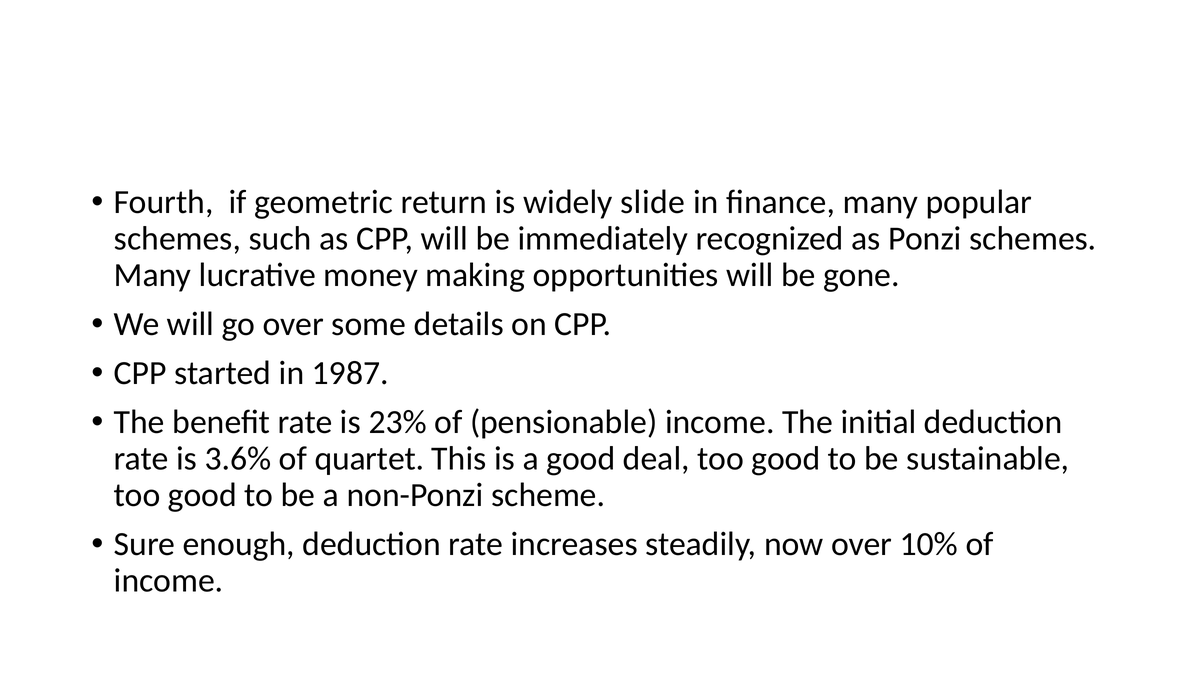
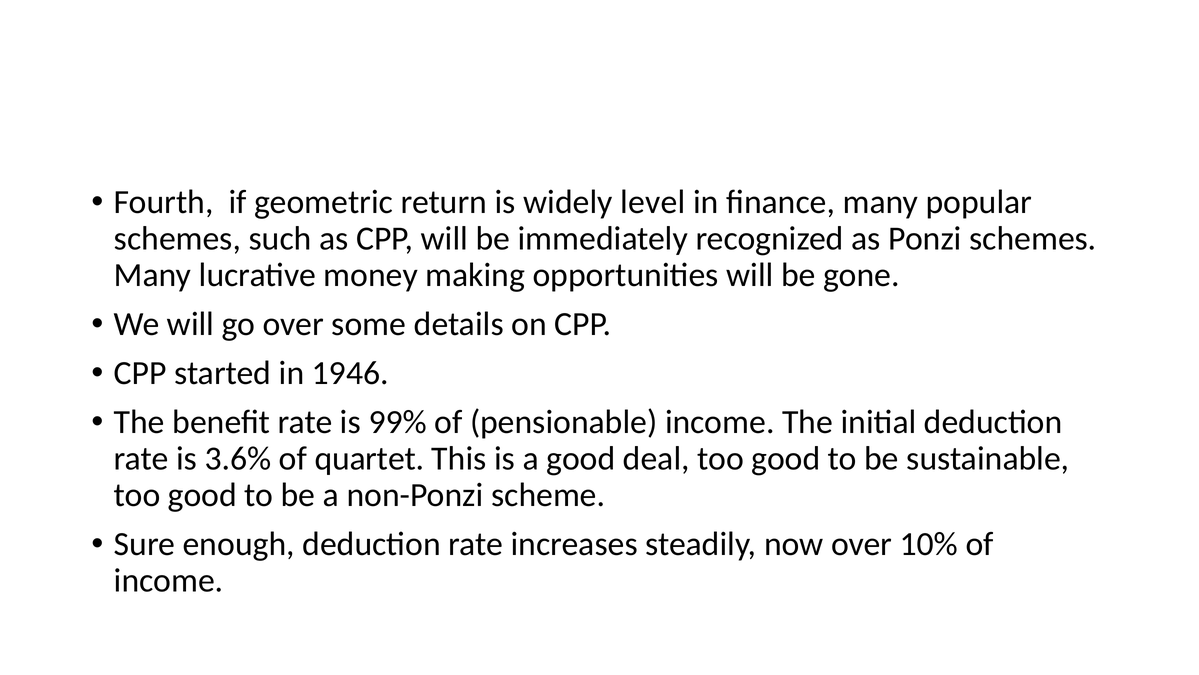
slide: slide -> level (653, 202)
1987: 1987 -> 1946 (350, 373)
23%: 23% -> 99% (398, 422)
